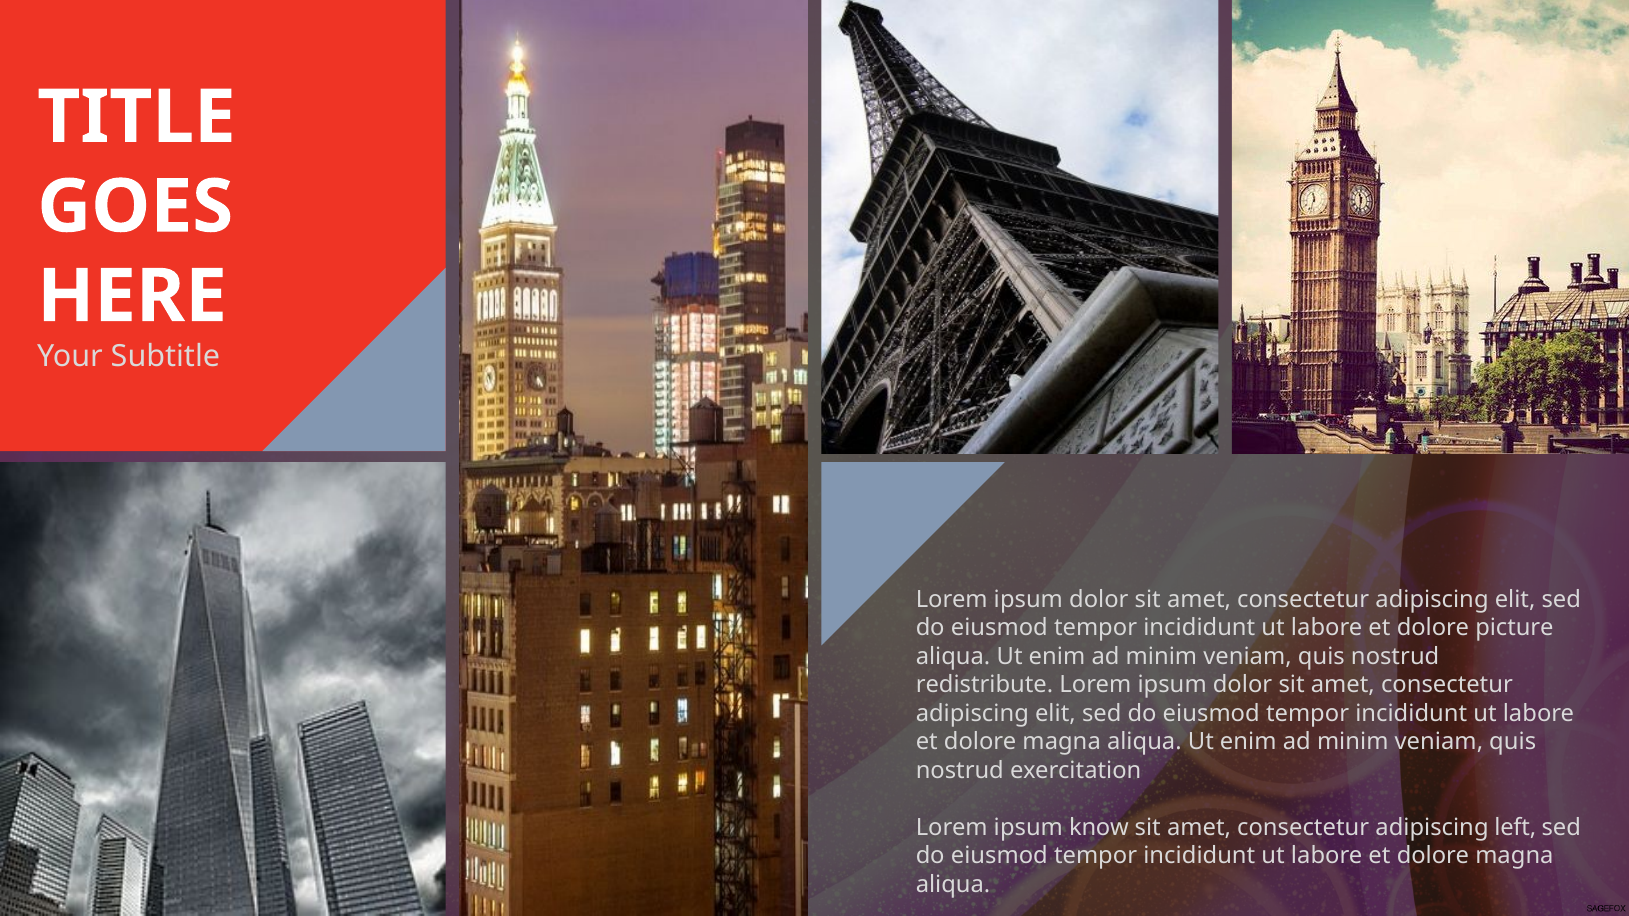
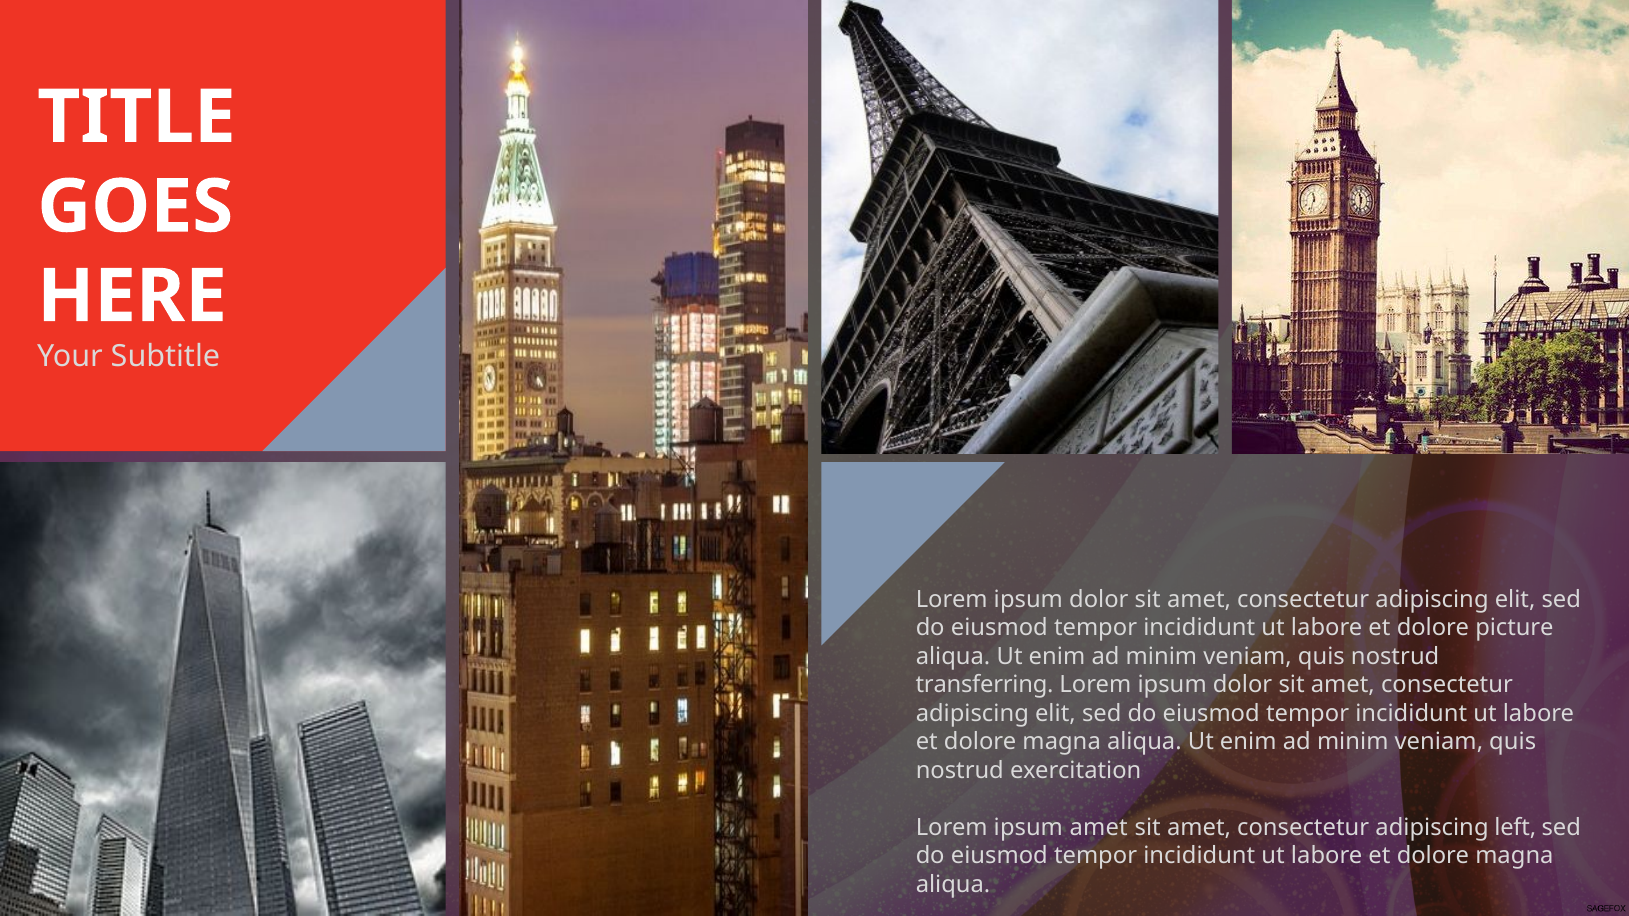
redistribute: redistribute -> transferring (985, 685)
ipsum know: know -> amet (1099, 828)
